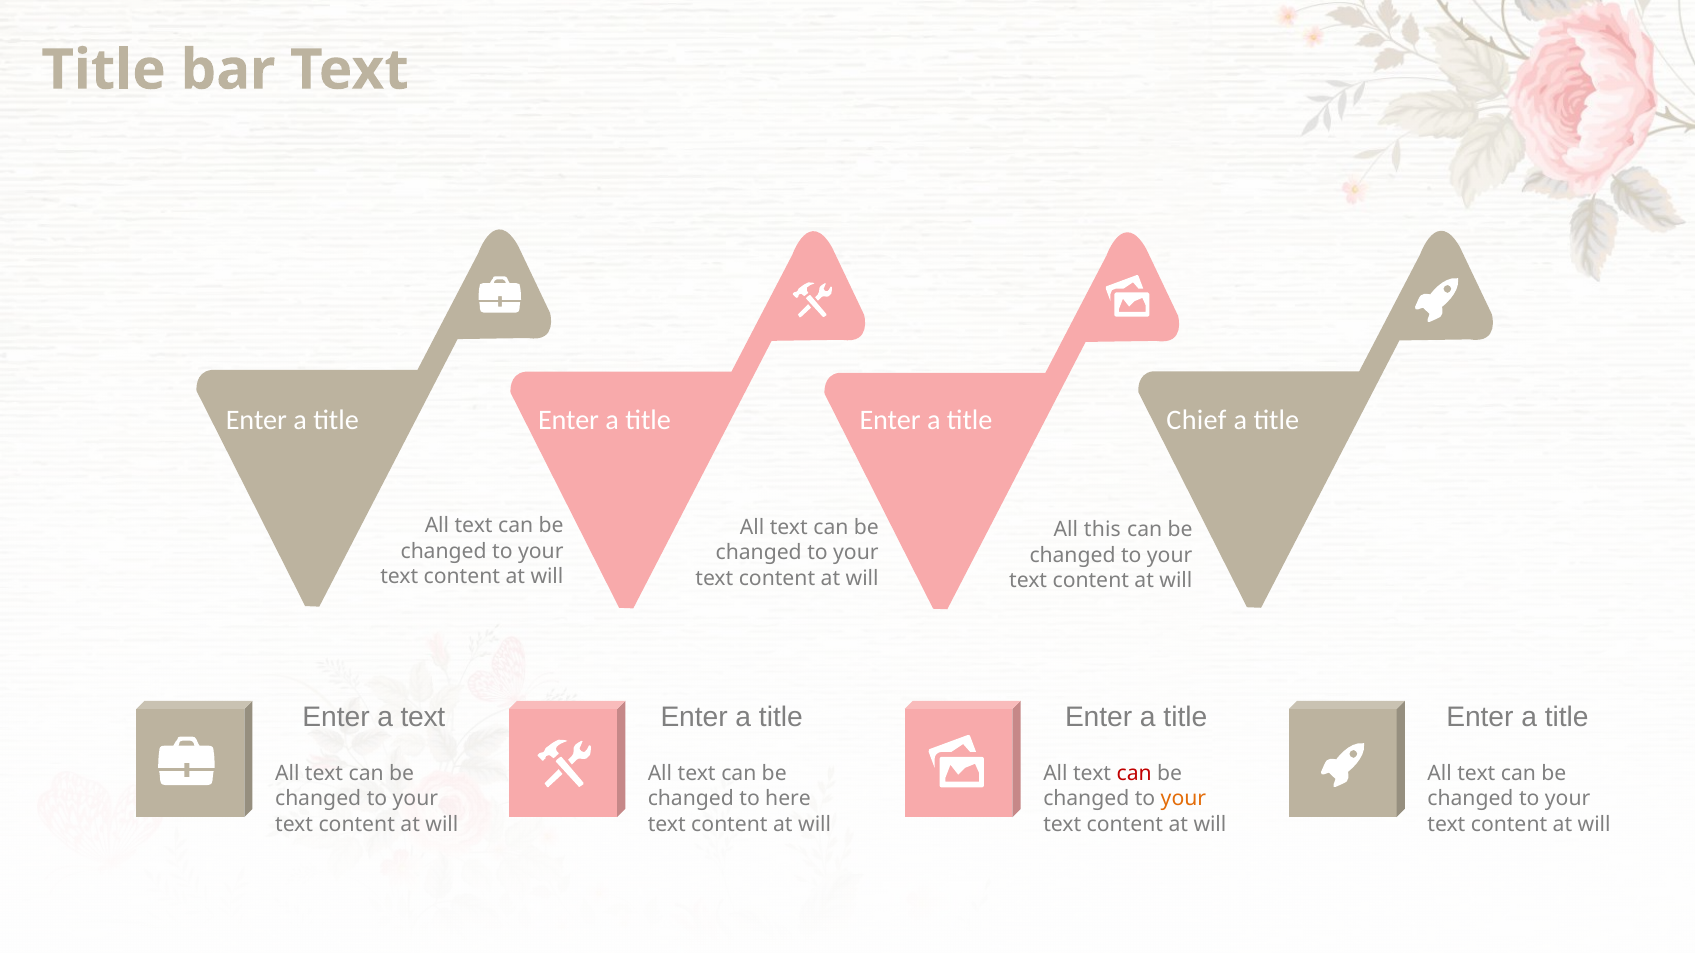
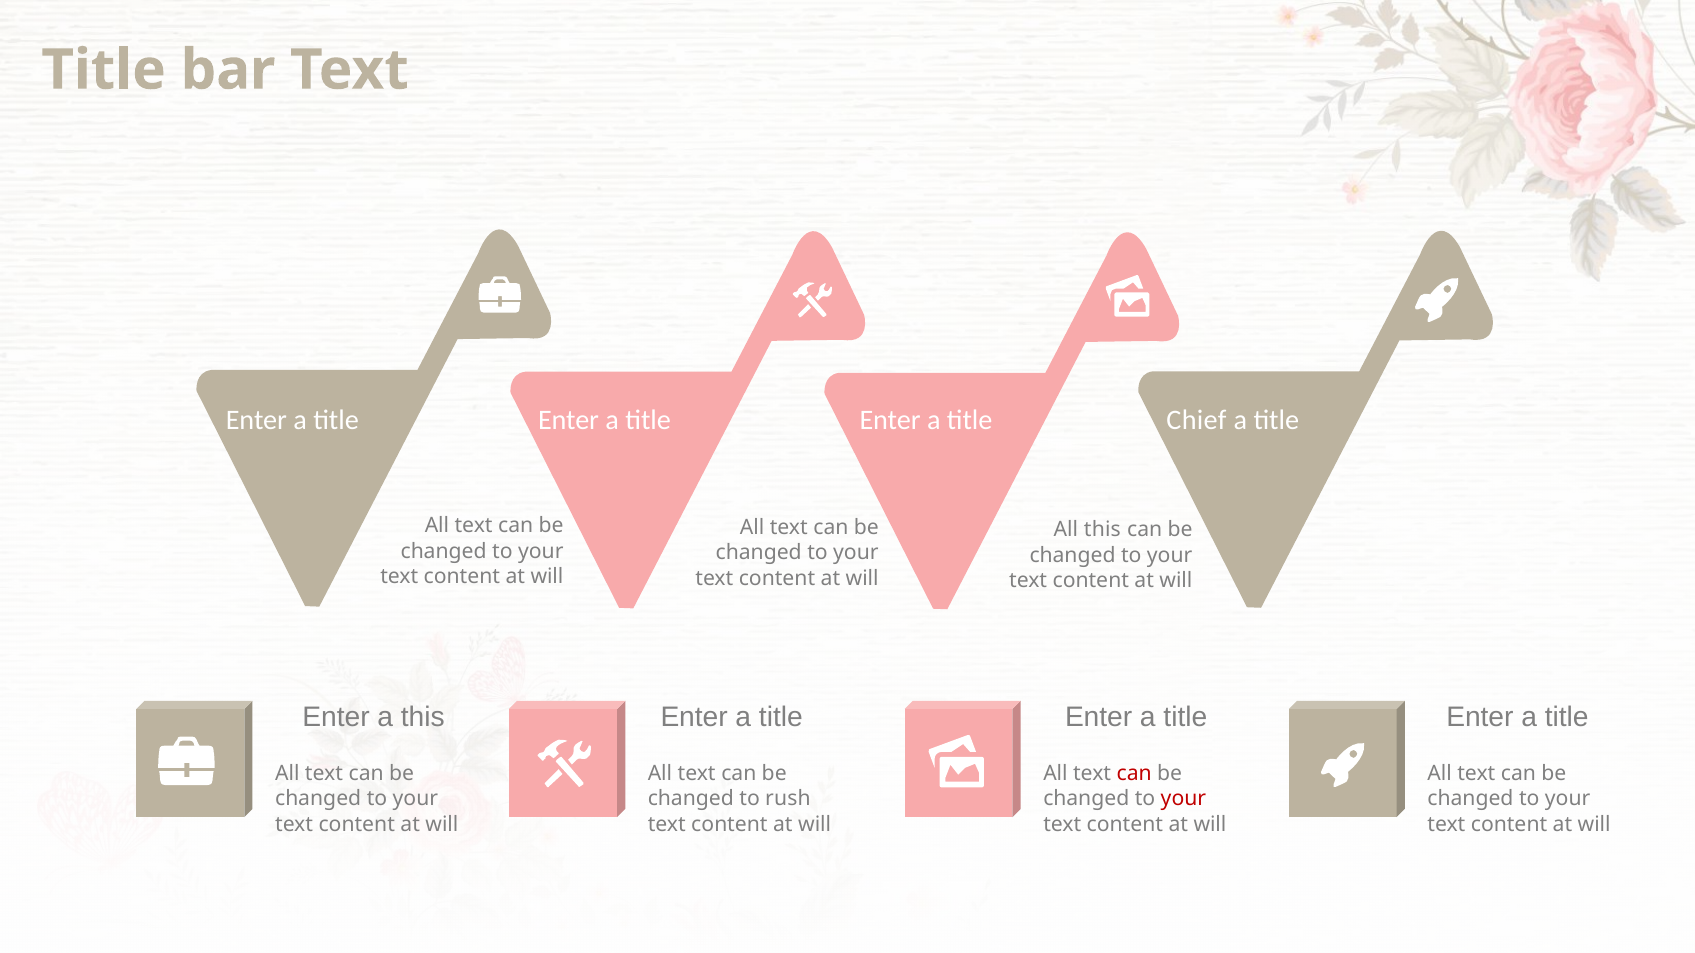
a text: text -> this (423, 718)
here: here -> rush (788, 799)
your colour: orange -> red (1183, 799)
